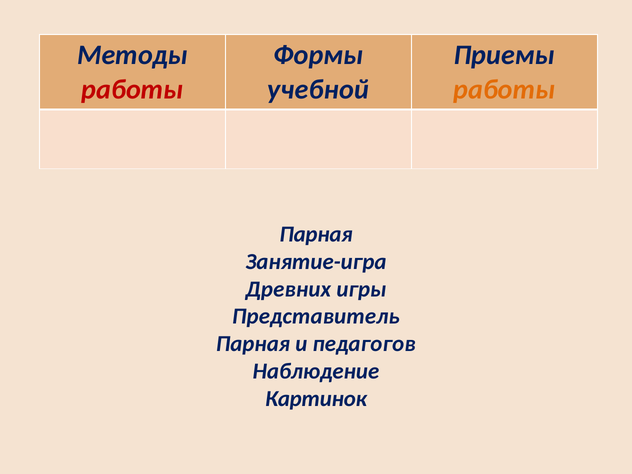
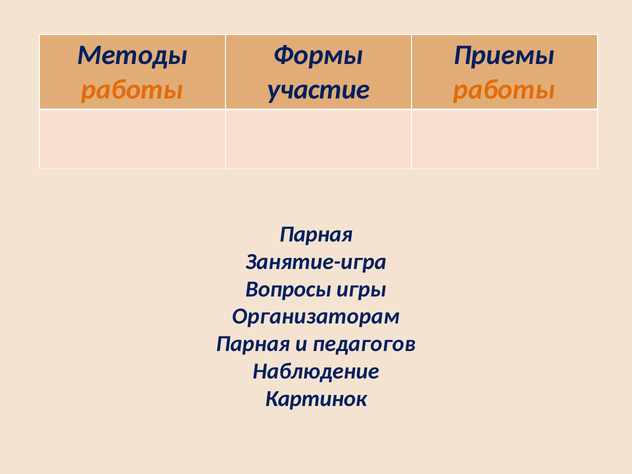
работы colour: red -> orange (132, 90)
учебной: учебной -> участие (319, 90)
Древних: Древних -> Вопросы (288, 289)
Представитель: Представитель -> Организаторам (316, 316)
